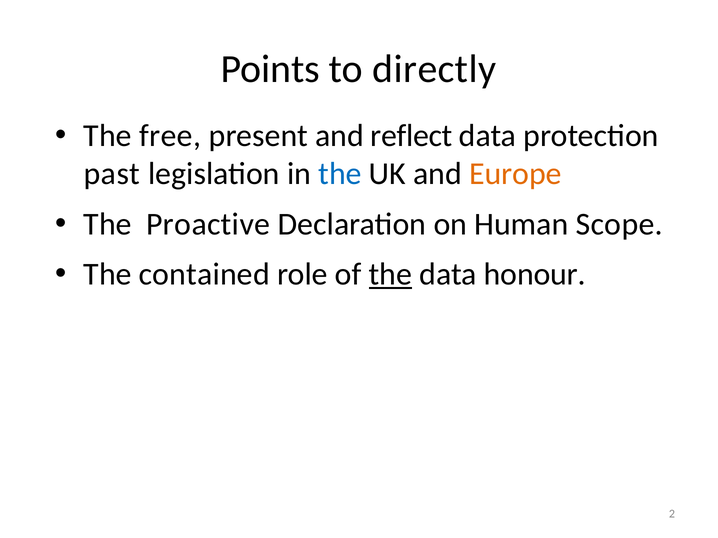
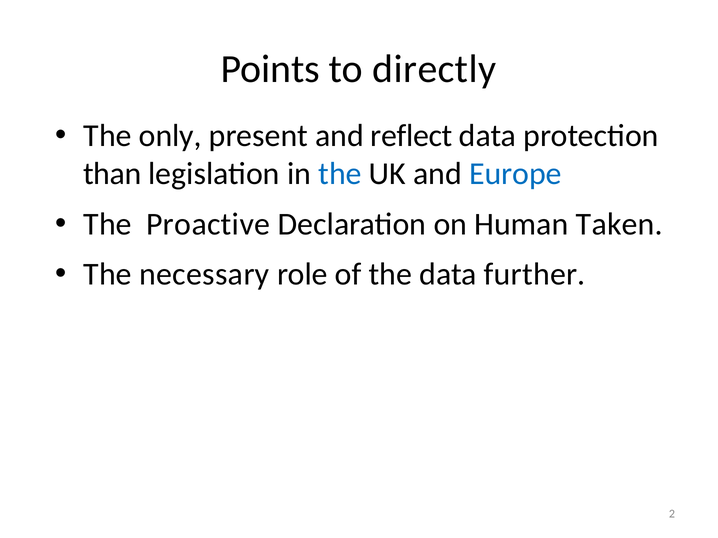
free: free -> only (170, 136)
past: past -> than (112, 174)
Europe colour: orange -> blue (516, 174)
Scope: Scope -> Taken (619, 224)
contained: contained -> necessary (204, 275)
the underline: present -> none (390, 275)
honour: honour -> further (535, 275)
